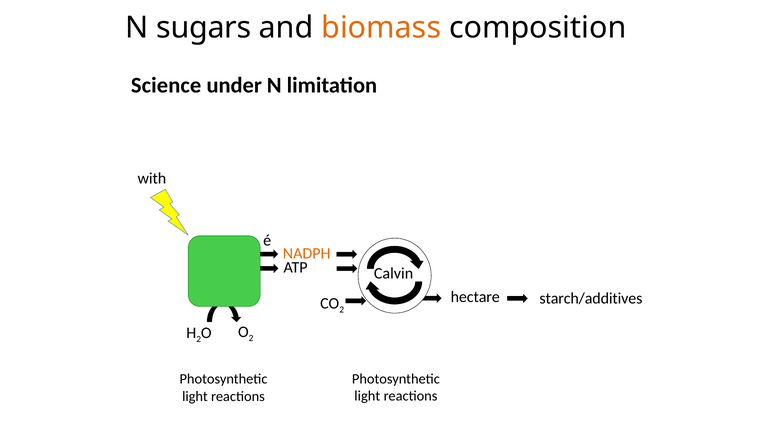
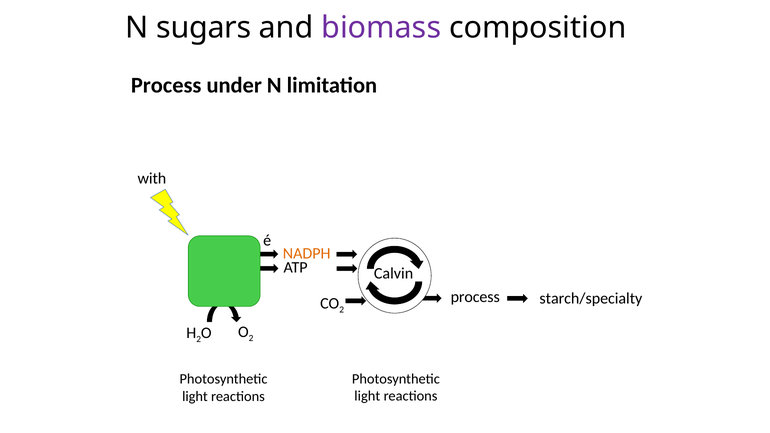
biomass colour: orange -> purple (381, 28)
Science: Science -> Process (166, 85)
hectare: hectare -> process (475, 297)
starch/additives: starch/additives -> starch/specialty (591, 299)
